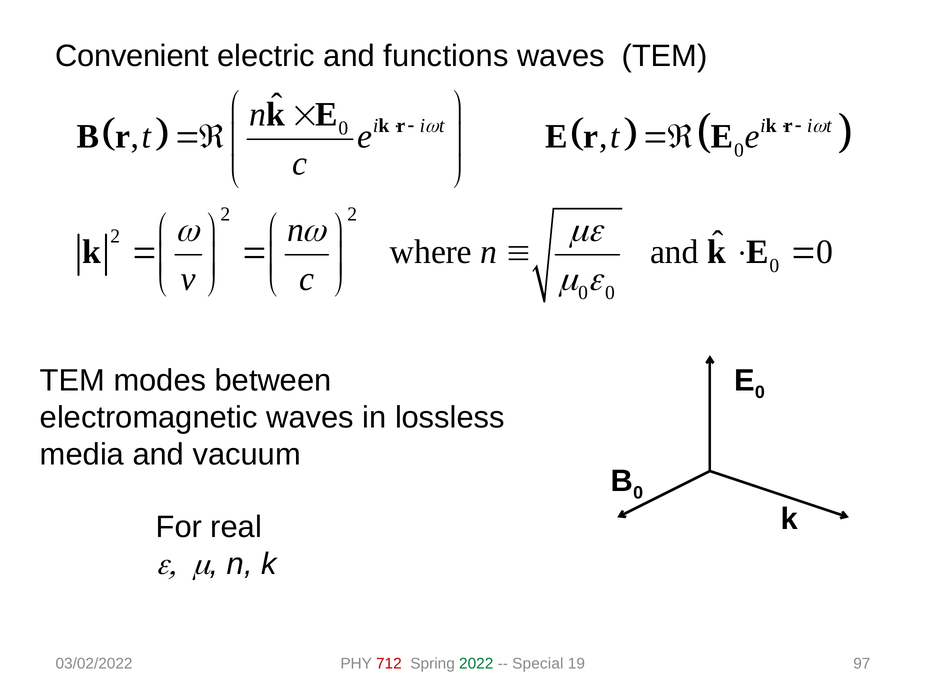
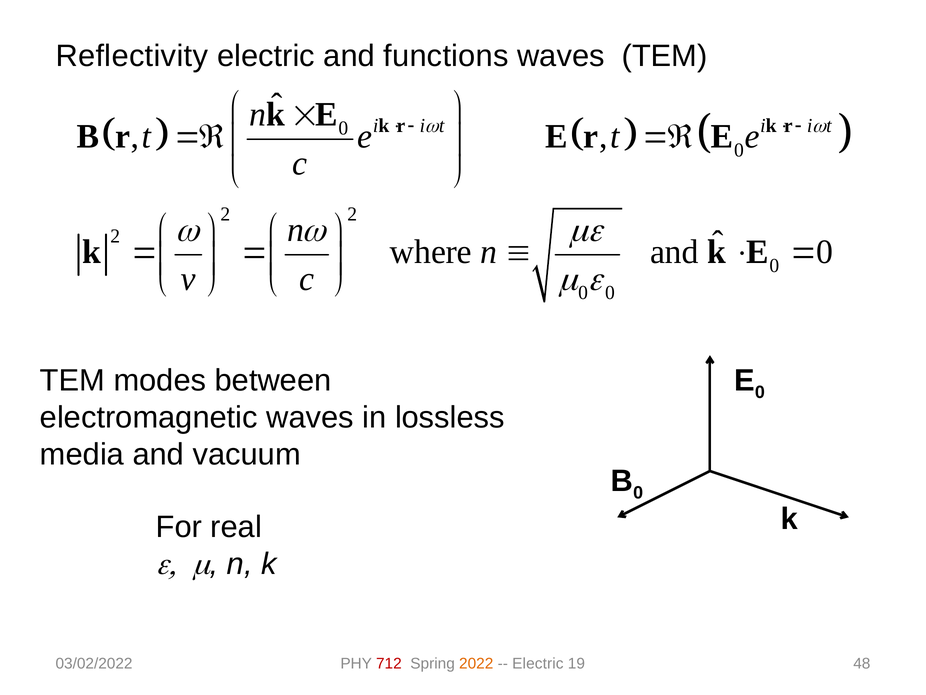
Convenient: Convenient -> Reflectivity (132, 56)
2022 colour: green -> orange (476, 663)
Special: Special -> Electric (538, 663)
97: 97 -> 48 (862, 663)
